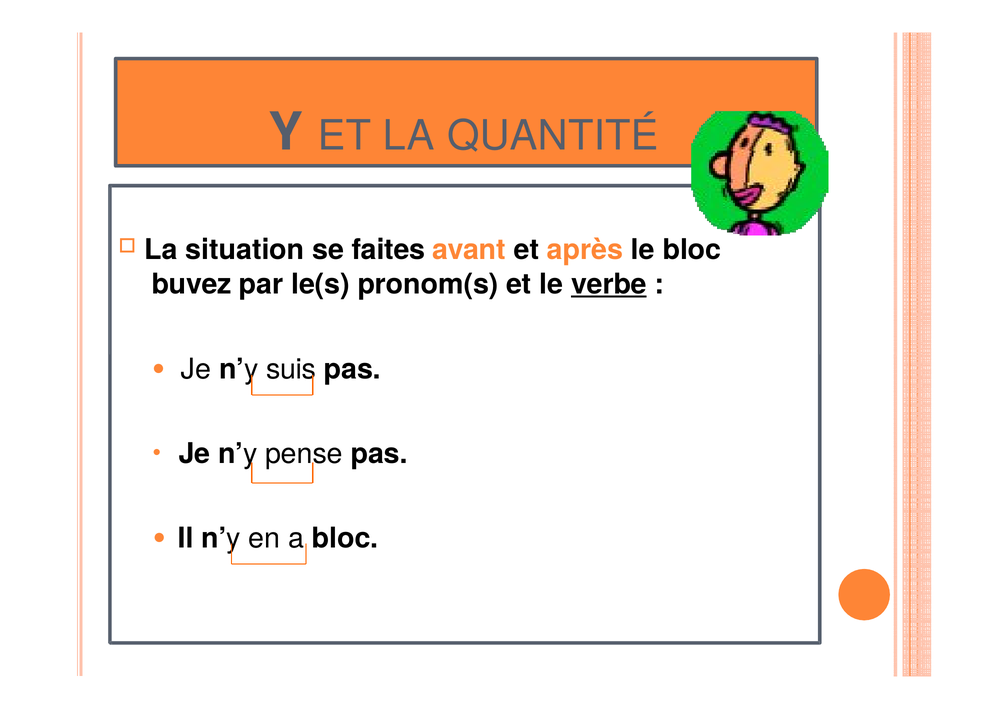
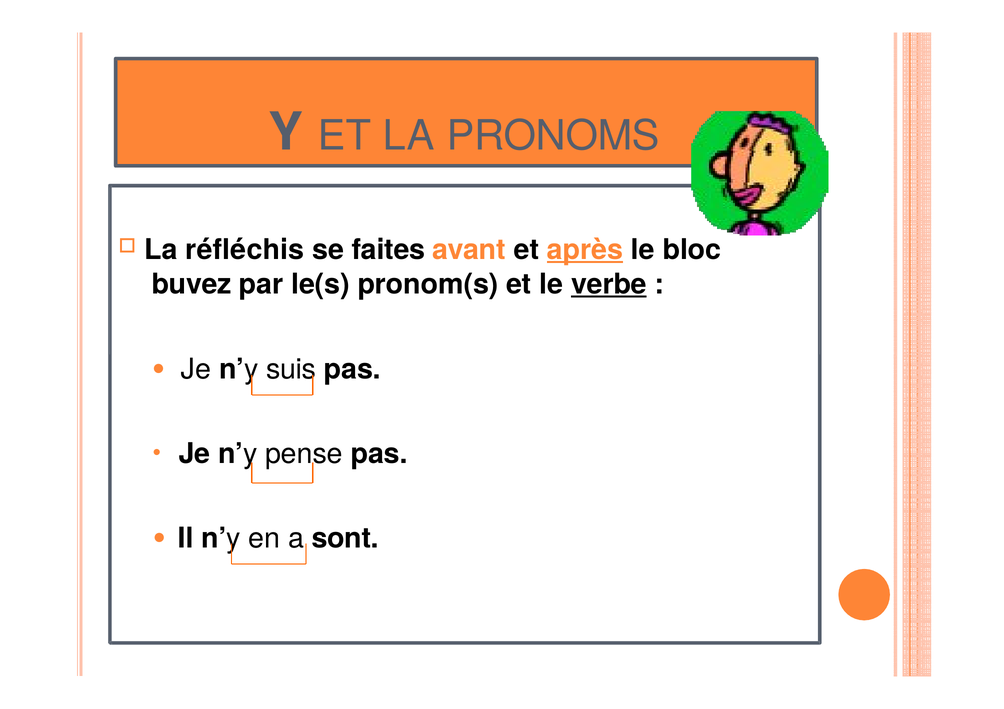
QUANTITÉ: QUANTITÉ -> PRONOMS (553, 136)
situation: situation -> réfléchis (245, 250)
après underline: none -> present (585, 250)
a bloc: bloc -> sont (345, 539)
